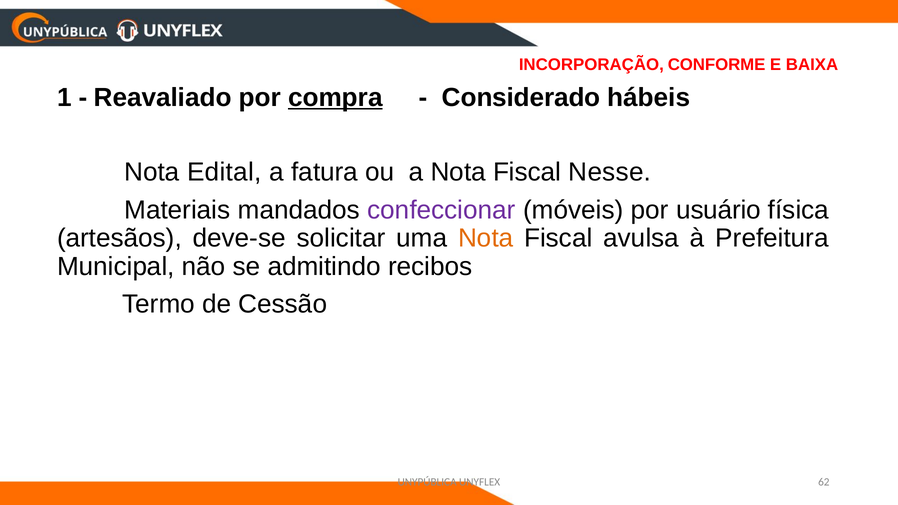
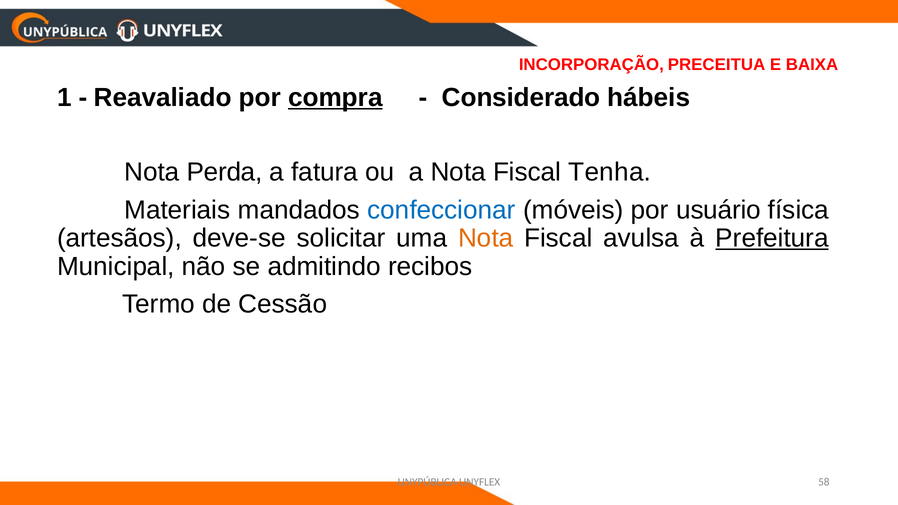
CONFORME: CONFORME -> PRECEITUA (717, 65)
Edital: Edital -> Perda (225, 172)
Nesse: Nesse -> Tenha (610, 172)
confeccionar colour: purple -> blue (441, 210)
Prefeitura underline: none -> present (772, 238)
62: 62 -> 58 (824, 482)
